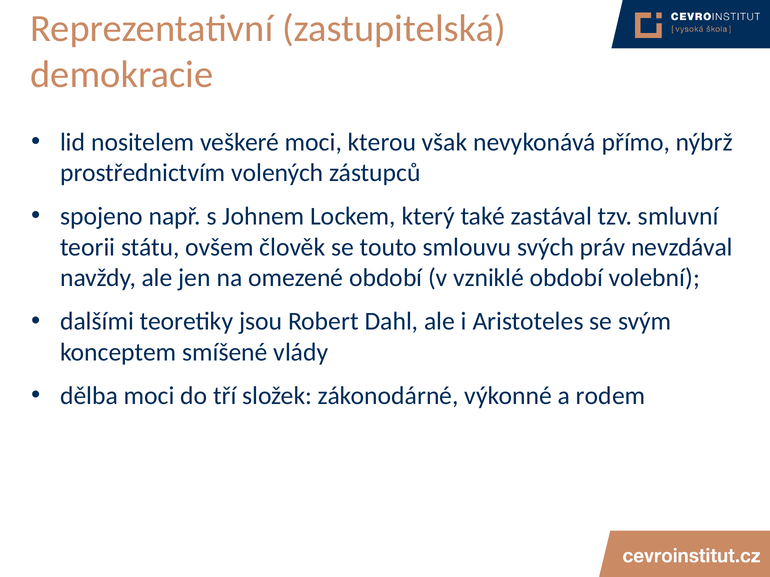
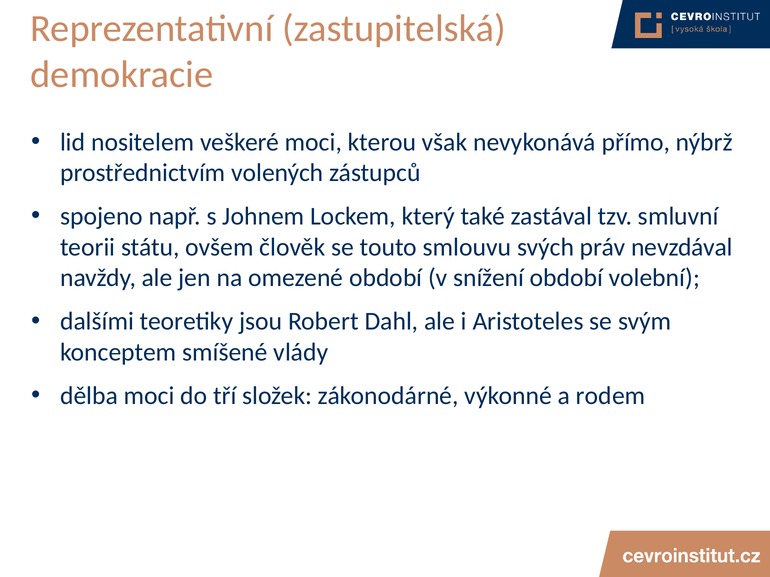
vzniklé: vzniklé -> snížení (489, 278)
